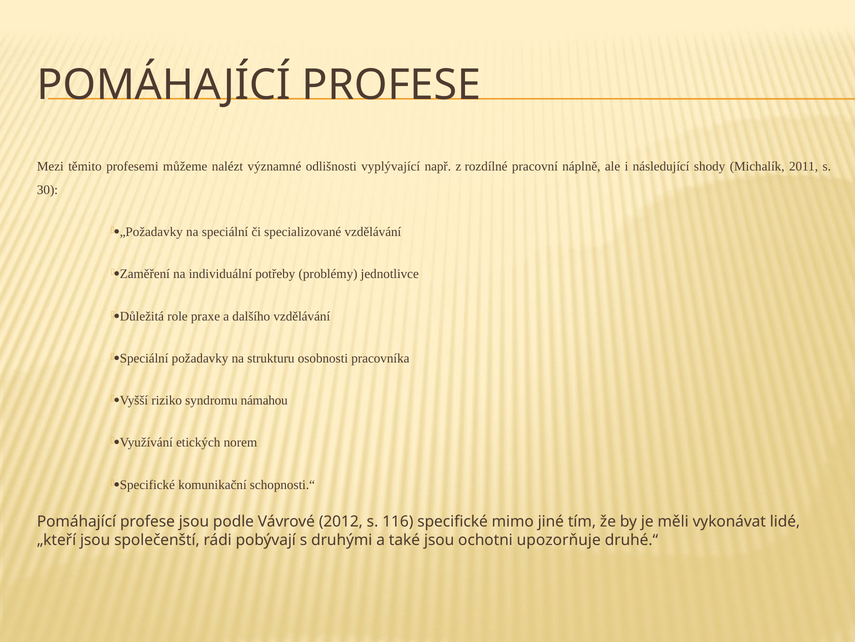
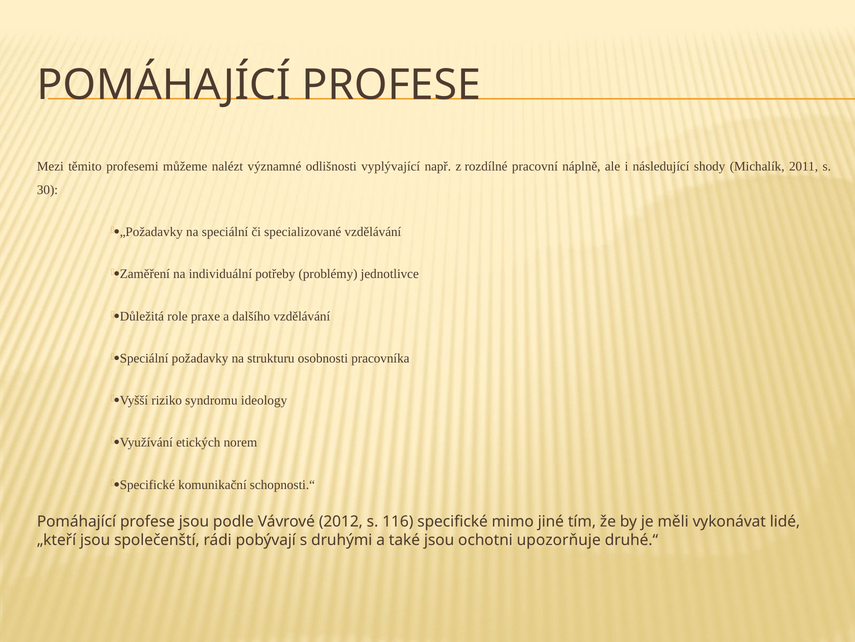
námahou: námahou -> ideology (264, 400)
